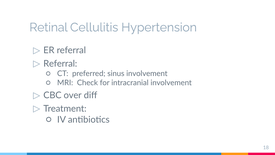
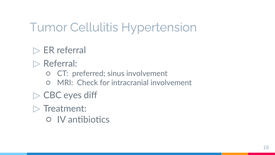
Retinal: Retinal -> Tumor (48, 27)
over: over -> eyes (73, 95)
